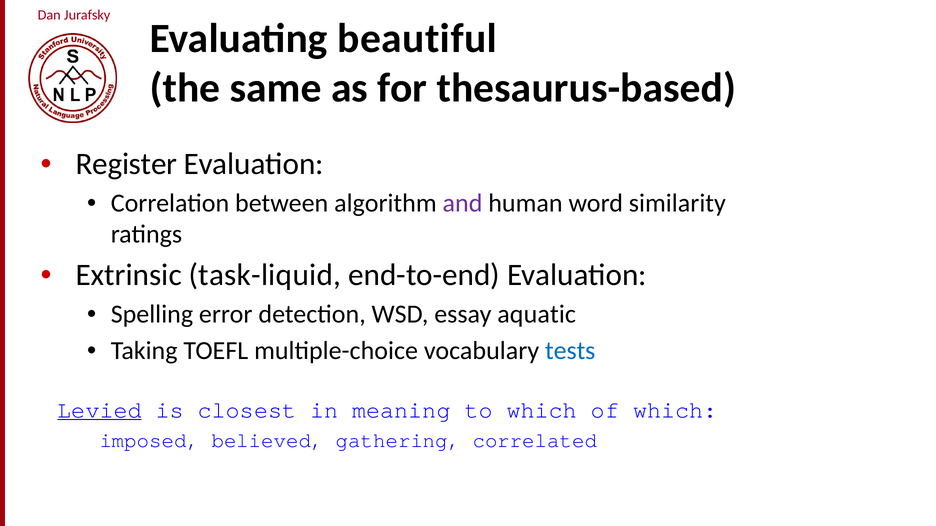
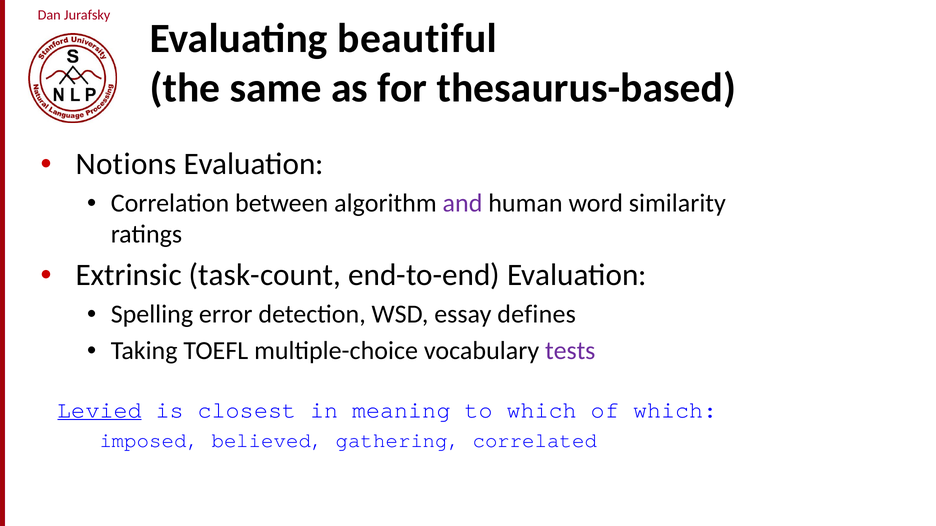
Register: Register -> Notions (126, 164)
task-liquid: task-liquid -> task-count (265, 275)
aquatic: aquatic -> defines (537, 314)
tests colour: blue -> purple (570, 351)
